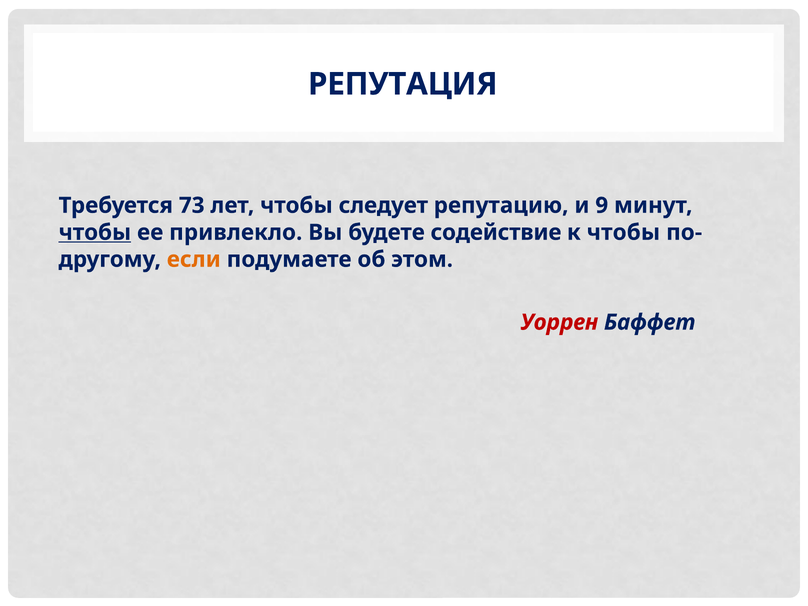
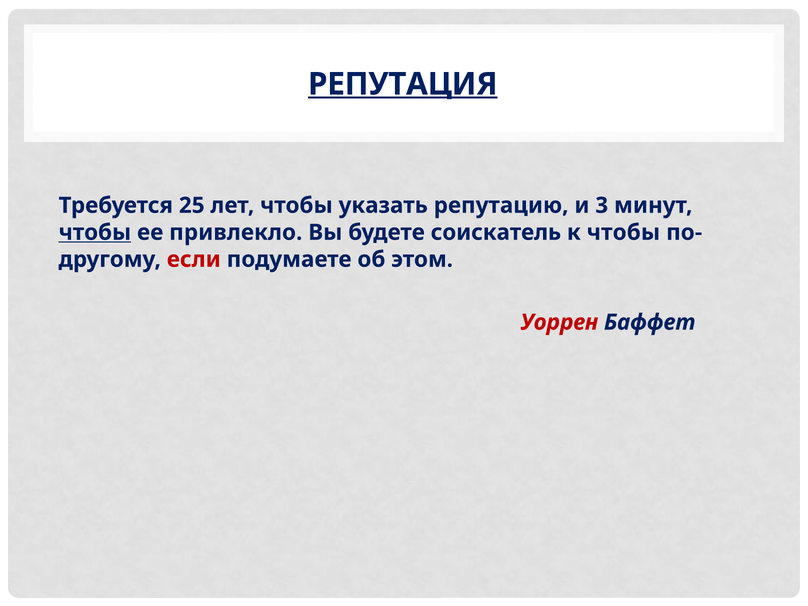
РЕПУТАЦИЯ underline: none -> present (403, 84)
73: 73 -> 25 (192, 205)
следует: следует -> указать (383, 205)
9: 9 -> 3 (602, 205)
содействие: содействие -> соискатель (496, 232)
если colour: orange -> red (194, 259)
